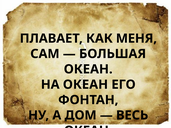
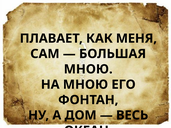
ОКЕАН: ОКЕАН -> МНОЮ (88, 69)
НА ОКЕАН: ОКЕАН -> МНОЮ (85, 85)
